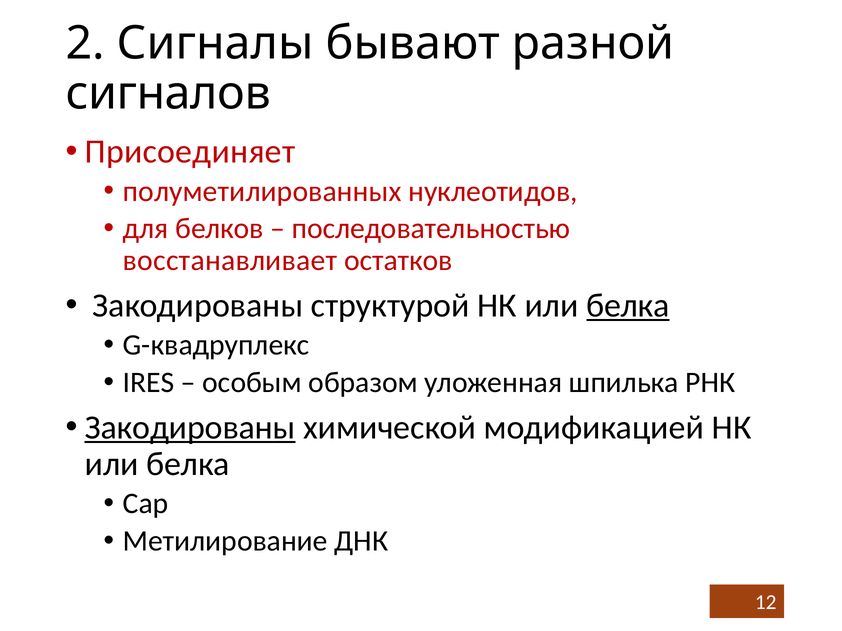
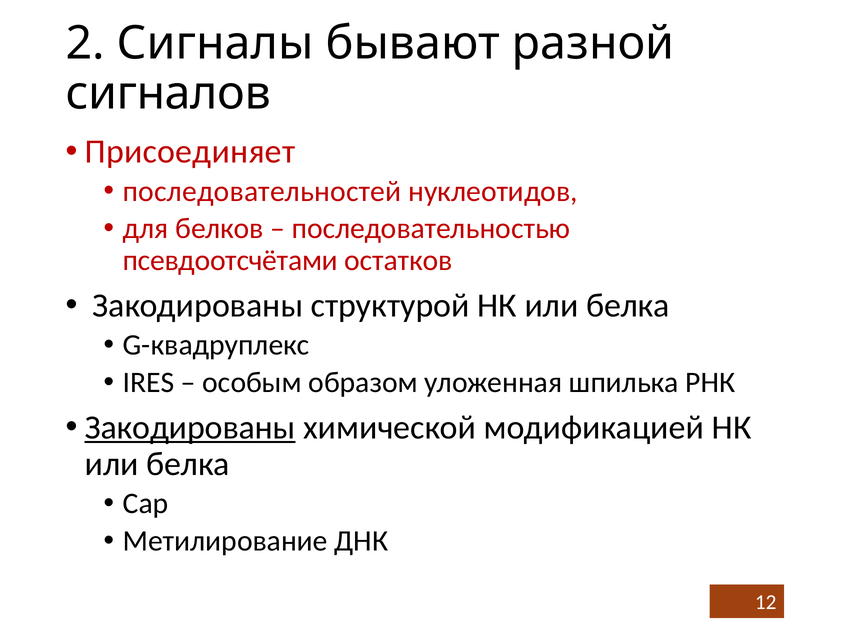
полуметилированных: полуметилированных -> последовательностей (262, 191)
восстанавливает: восстанавливает -> псевдоотсчётами (230, 261)
белка underline: present -> none (628, 306)
